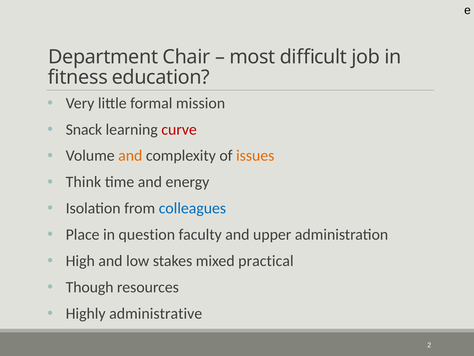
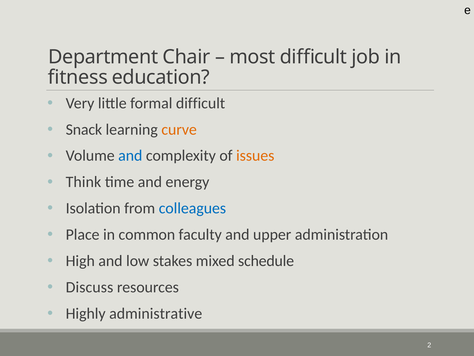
formal mission: mission -> difficult (201, 103)
curve colour: red -> orange (179, 129)
and colour: orange -> blue (130, 156)
question: question -> common (147, 234)
practical: practical -> schedule (266, 261)
Though: Though -> Discuss (89, 287)
